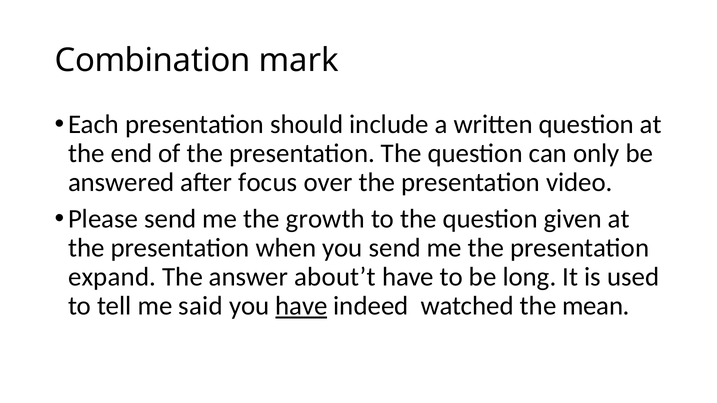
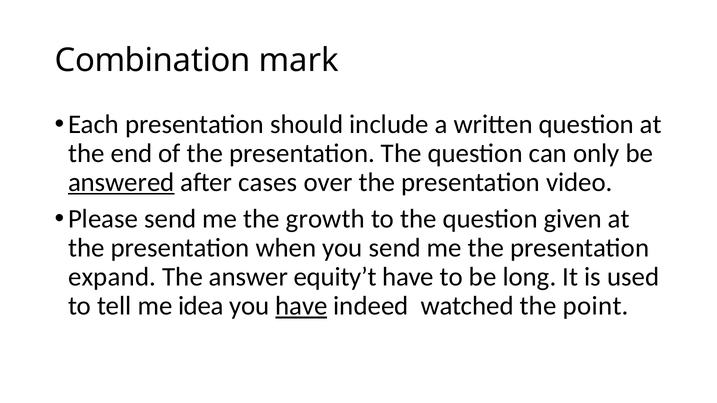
answered underline: none -> present (121, 182)
focus: focus -> cases (268, 182)
about’t: about’t -> equity’t (335, 277)
said: said -> idea (201, 306)
mean: mean -> point (596, 306)
